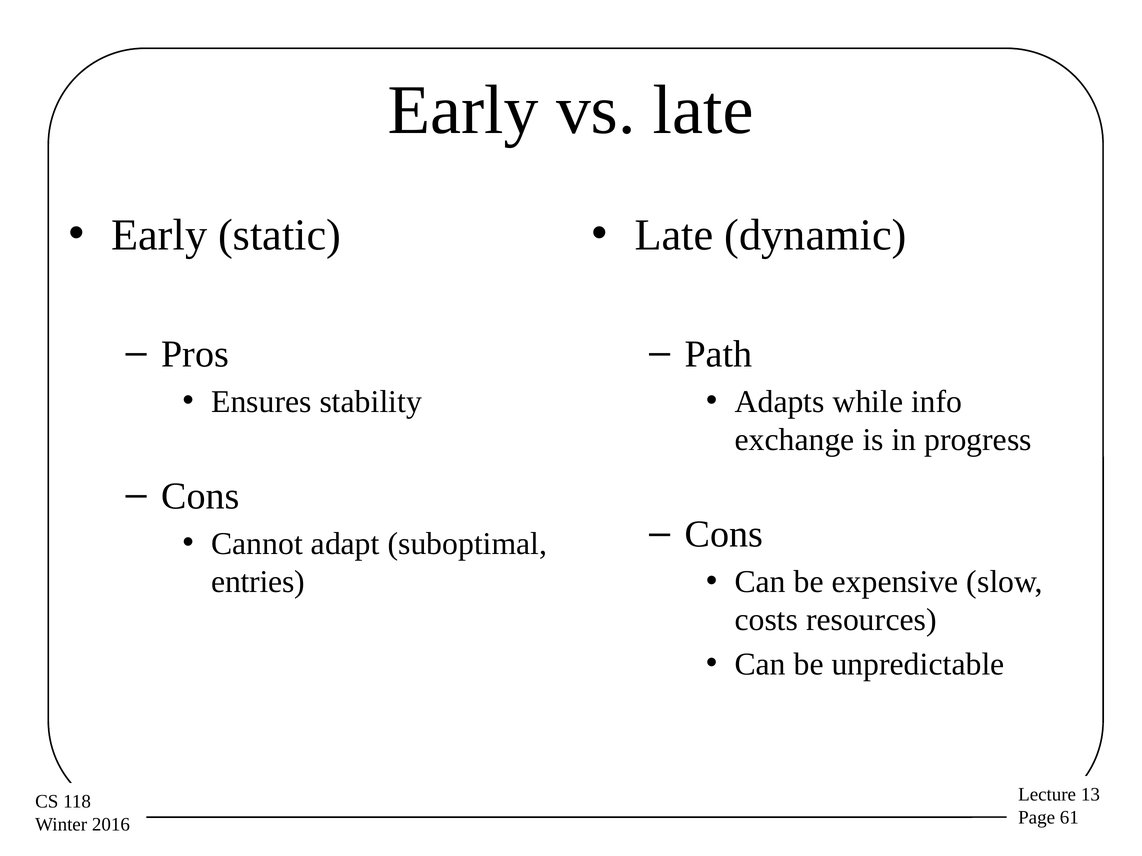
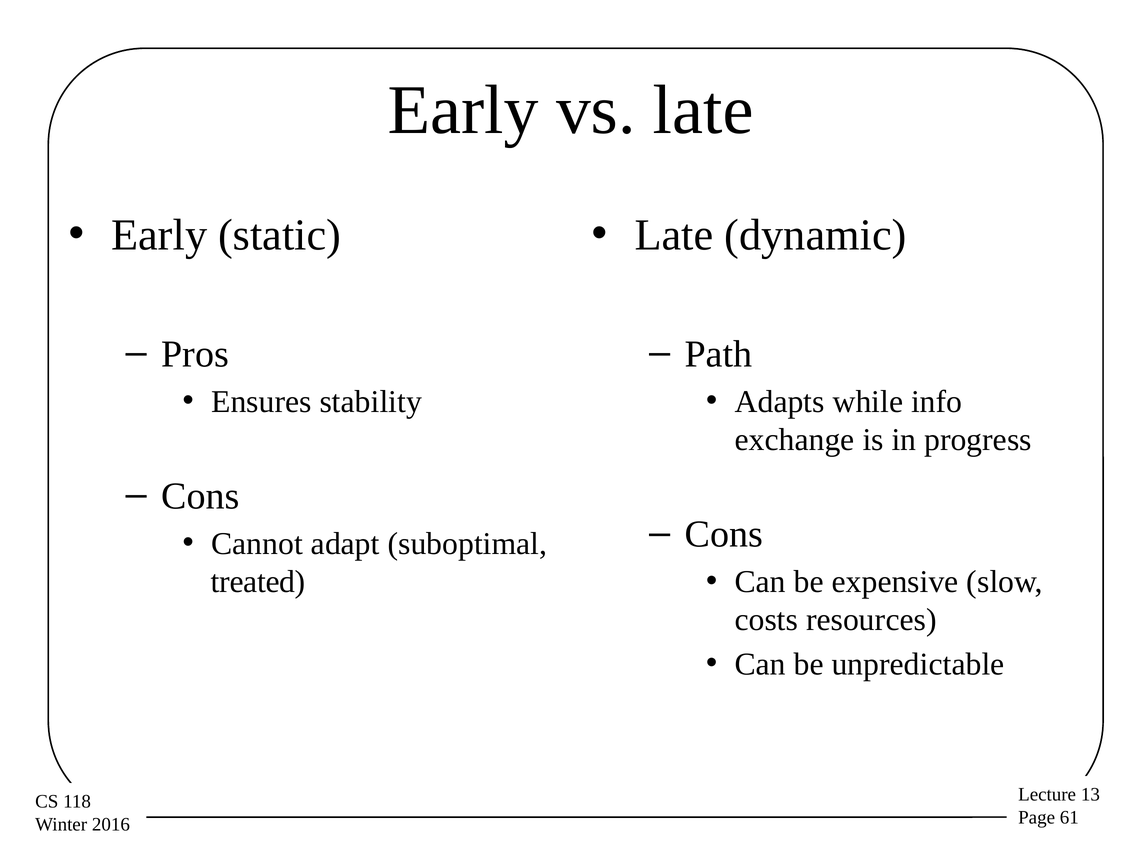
entries: entries -> treated (258, 582)
